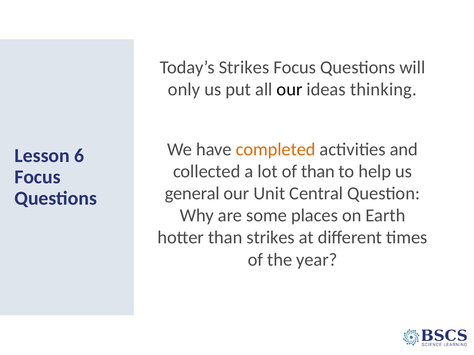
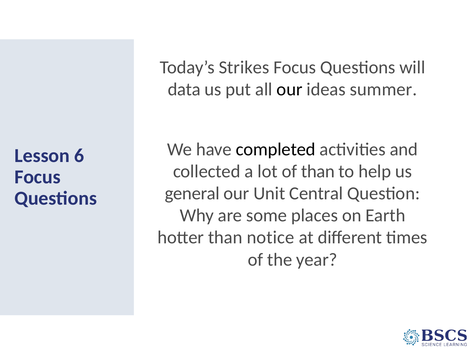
only: only -> data (184, 90)
thinking: thinking -> summer (383, 90)
completed colour: orange -> black (276, 150)
than strikes: strikes -> notice (271, 238)
